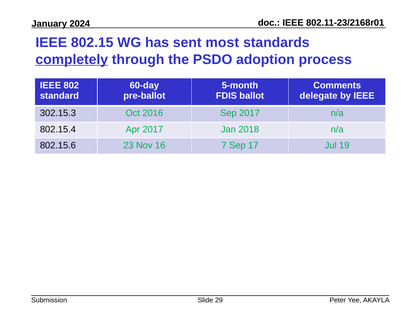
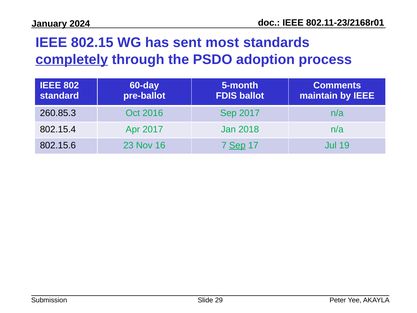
delegate: delegate -> maintain (319, 96)
302.15.3: 302.15.3 -> 260.85.3 (58, 113)
Sep underline: none -> present (237, 145)
